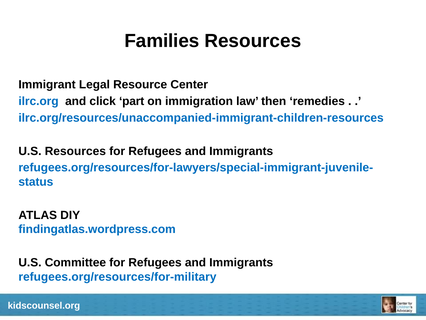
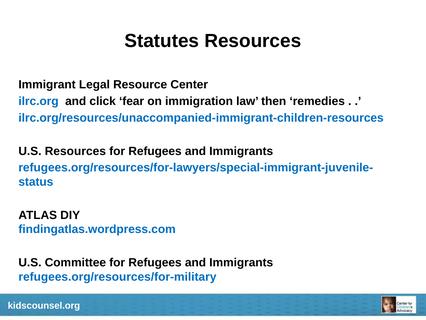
Families: Families -> Statutes (162, 41)
part: part -> fear (132, 101)
